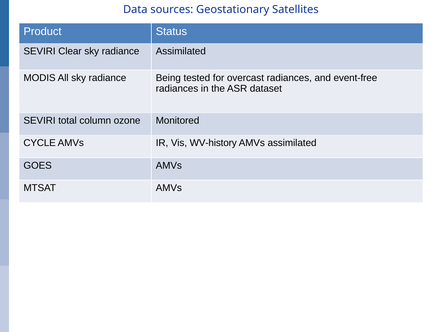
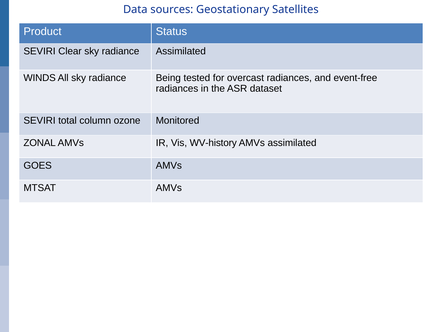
MODIS: MODIS -> WINDS (40, 78)
CYCLE: CYCLE -> ZONAL (40, 143)
